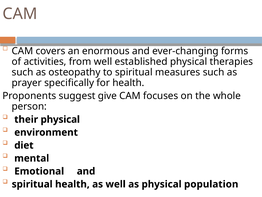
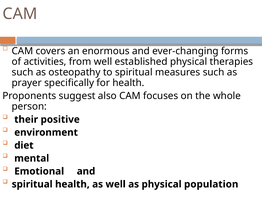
give: give -> also (107, 96)
their physical: physical -> positive (60, 119)
